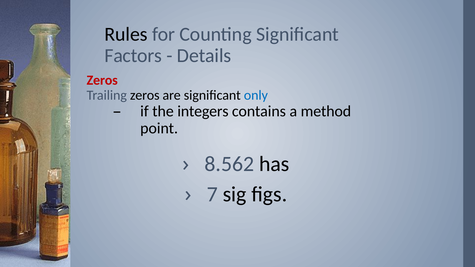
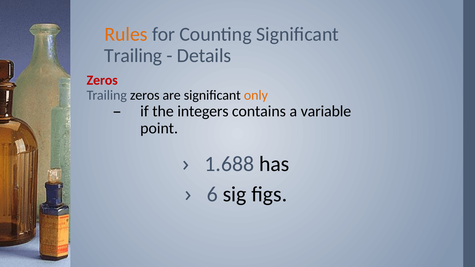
Rules colour: black -> orange (126, 34)
Factors: Factors -> Trailing (133, 56)
only colour: blue -> orange (256, 95)
method: method -> variable (326, 111)
8.562: 8.562 -> 1.688 (229, 164)
7: 7 -> 6 (212, 195)
